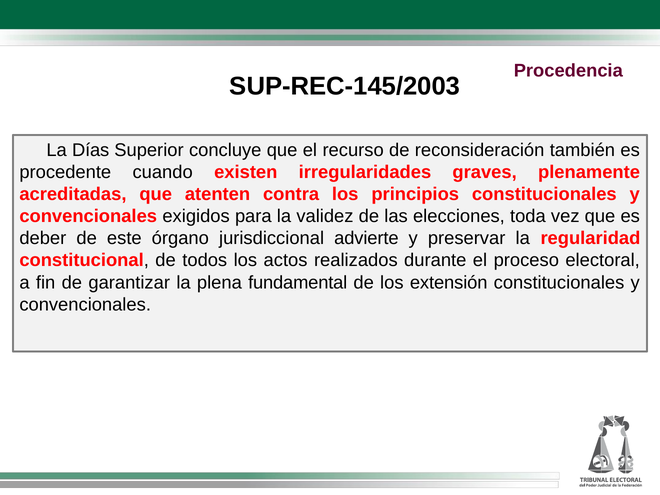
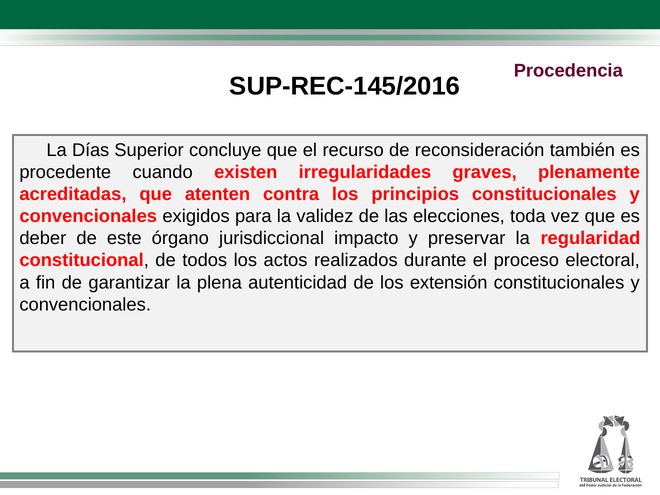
SUP-REC-145/2003: SUP-REC-145/2003 -> SUP-REC-145/2016 (345, 86)
advierte: advierte -> impacto (366, 238)
fundamental: fundamental -> autenticidad (298, 282)
